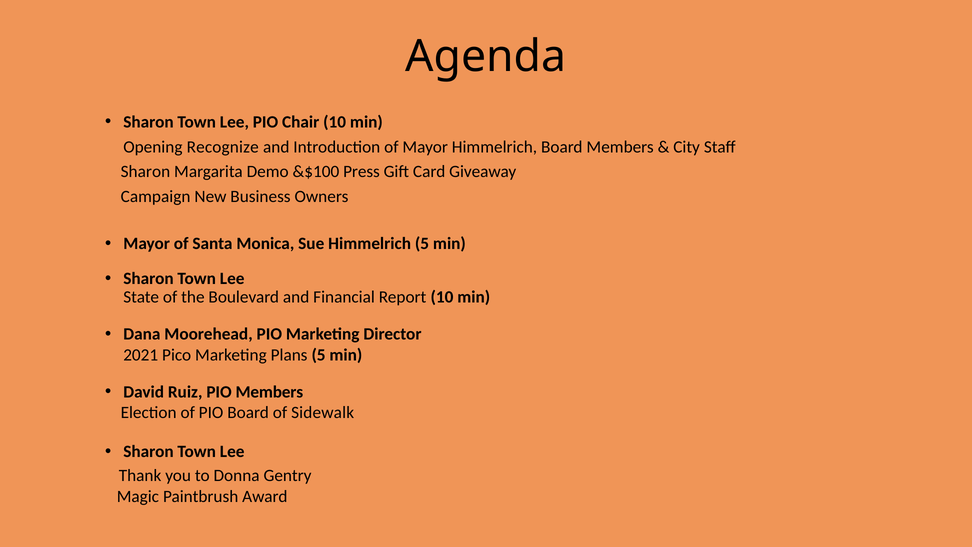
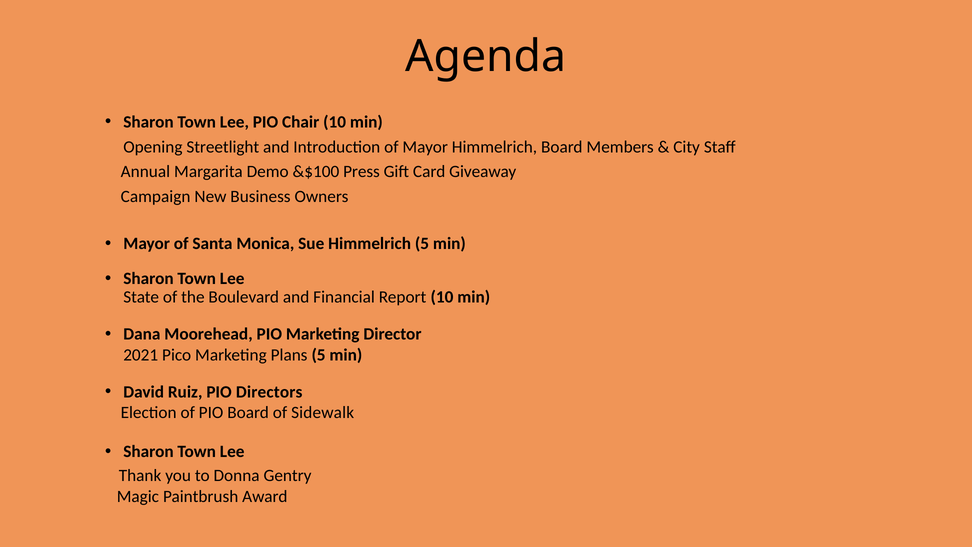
Recognize: Recognize -> Streetlight (223, 147)
Sharon: Sharon -> Annual (145, 172)
PIO Members: Members -> Directors (269, 392)
